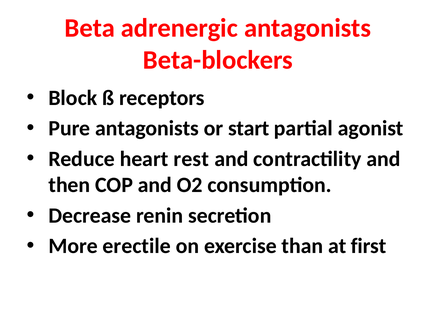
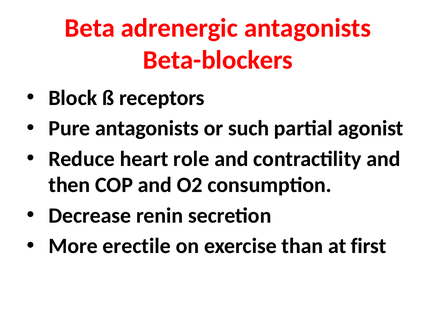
start: start -> such (249, 128)
rest: rest -> role (191, 159)
